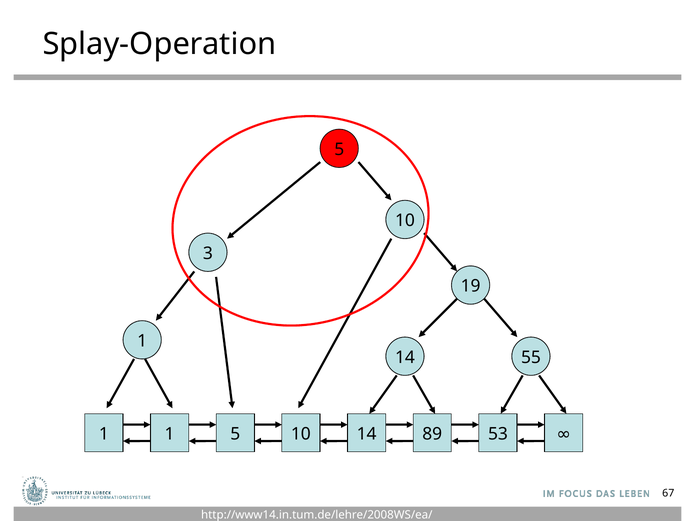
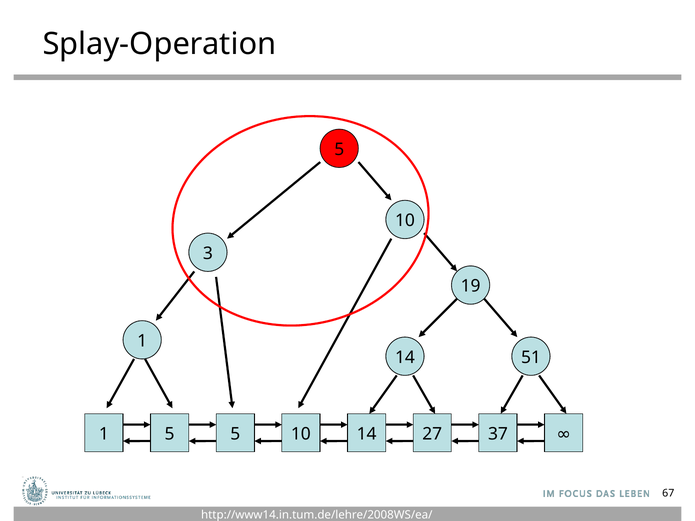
55: 55 -> 51 (531, 358)
1 1: 1 -> 5 (170, 434)
89: 89 -> 27 (432, 434)
53: 53 -> 37 (498, 434)
